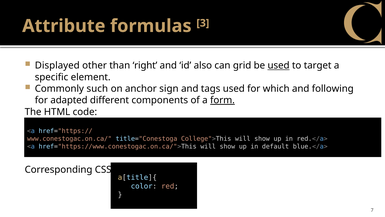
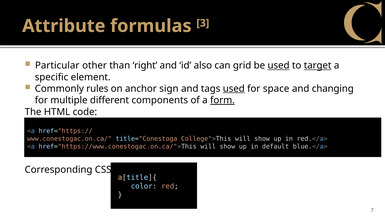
Displayed: Displayed -> Particular (57, 65)
target underline: none -> present (318, 65)
such: such -> rules (97, 88)
used underline: none -> present (234, 88)
which: which -> space (276, 88)
following: following -> changing (333, 88)
adapted: adapted -> multiple (69, 100)
